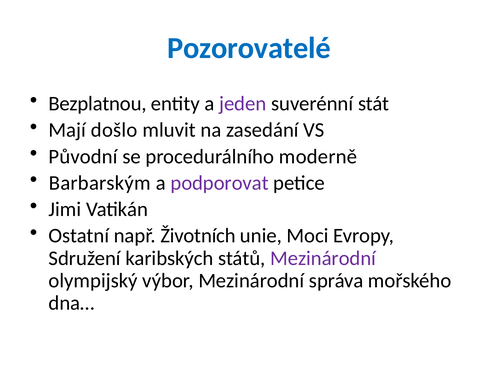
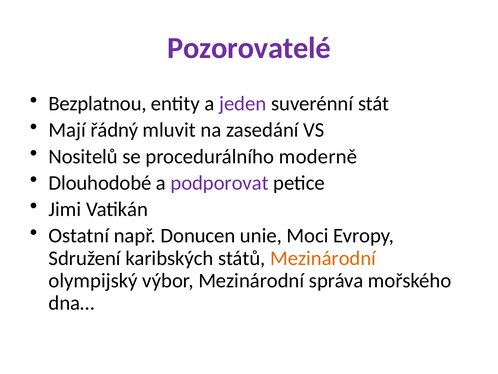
Pozorovatelé colour: blue -> purple (249, 48)
došlo: došlo -> řádný (114, 130)
Původní: Původní -> Nositelů (83, 156)
Barbarským: Barbarským -> Dlouhodobé (100, 183)
Životních: Životních -> Donucen (198, 235)
Mezinárodní colour: purple -> orange (323, 258)
